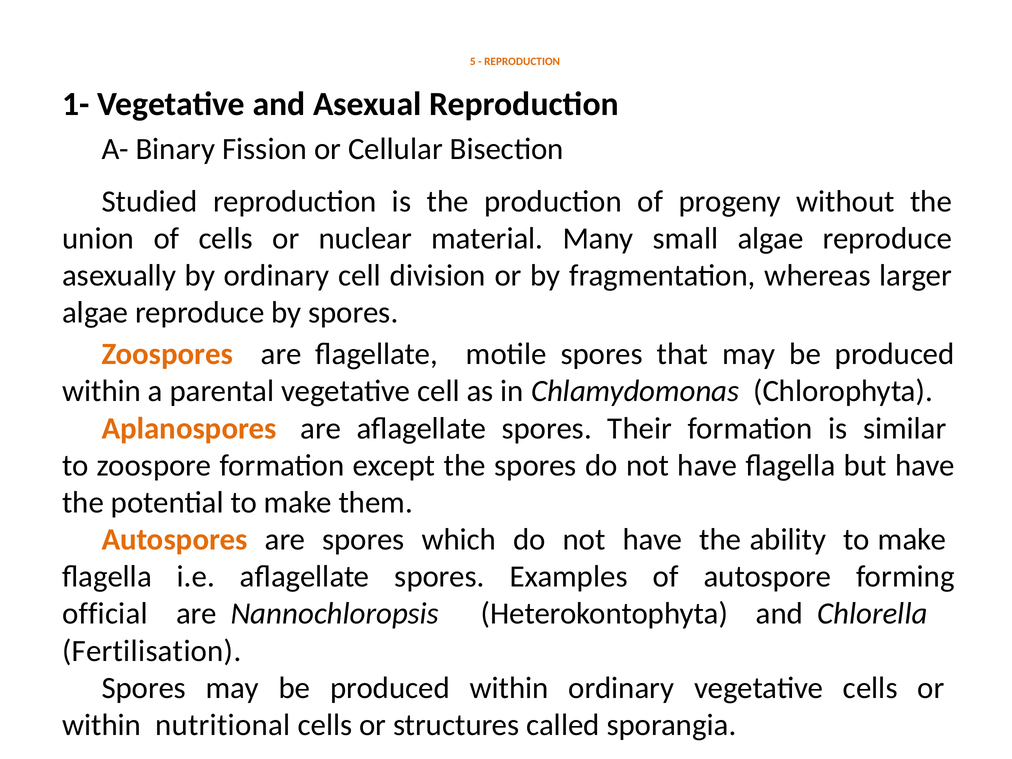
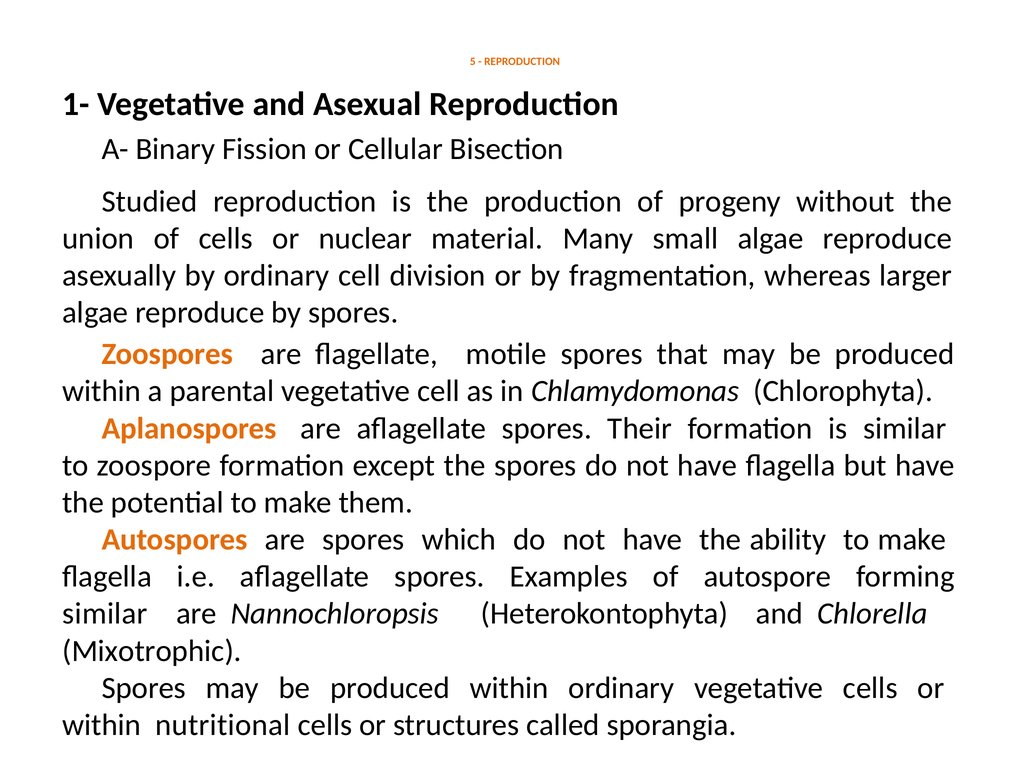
official: official -> similar (105, 614)
Fertilisation: Fertilisation -> Mixotrophic (152, 651)
